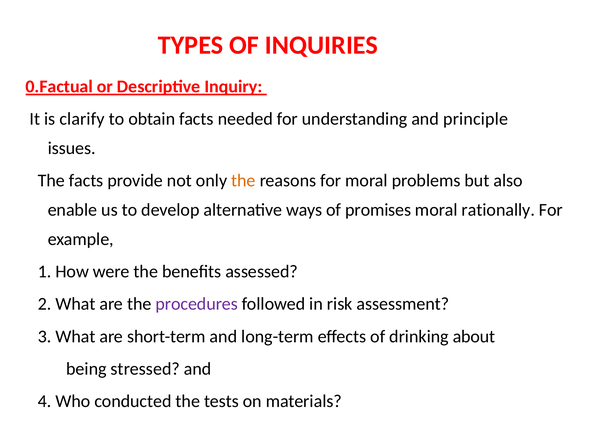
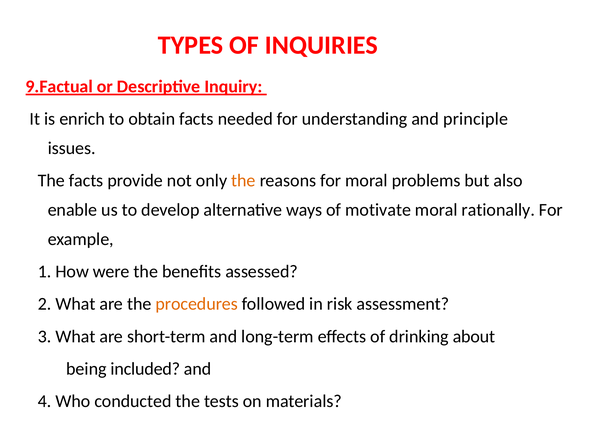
0.Factual: 0.Factual -> 9.Factual (59, 87)
clarify: clarify -> enrich (82, 119)
promises: promises -> motivate (378, 210)
procedures colour: purple -> orange (197, 304)
stressed: stressed -> included (145, 368)
